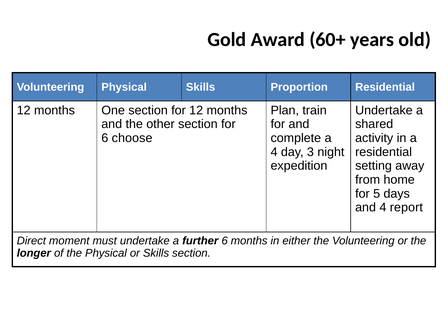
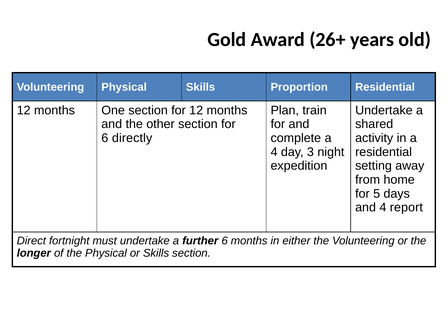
60+: 60+ -> 26+ (328, 39)
choose: choose -> directly (132, 138)
moment: moment -> fortnight (69, 241)
